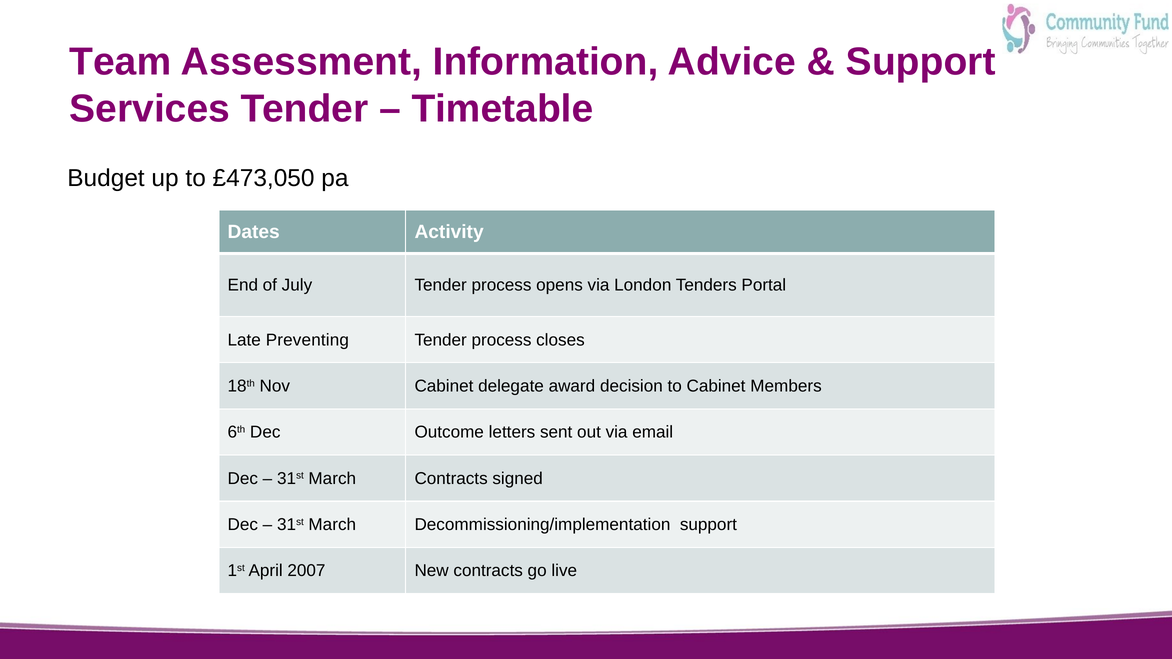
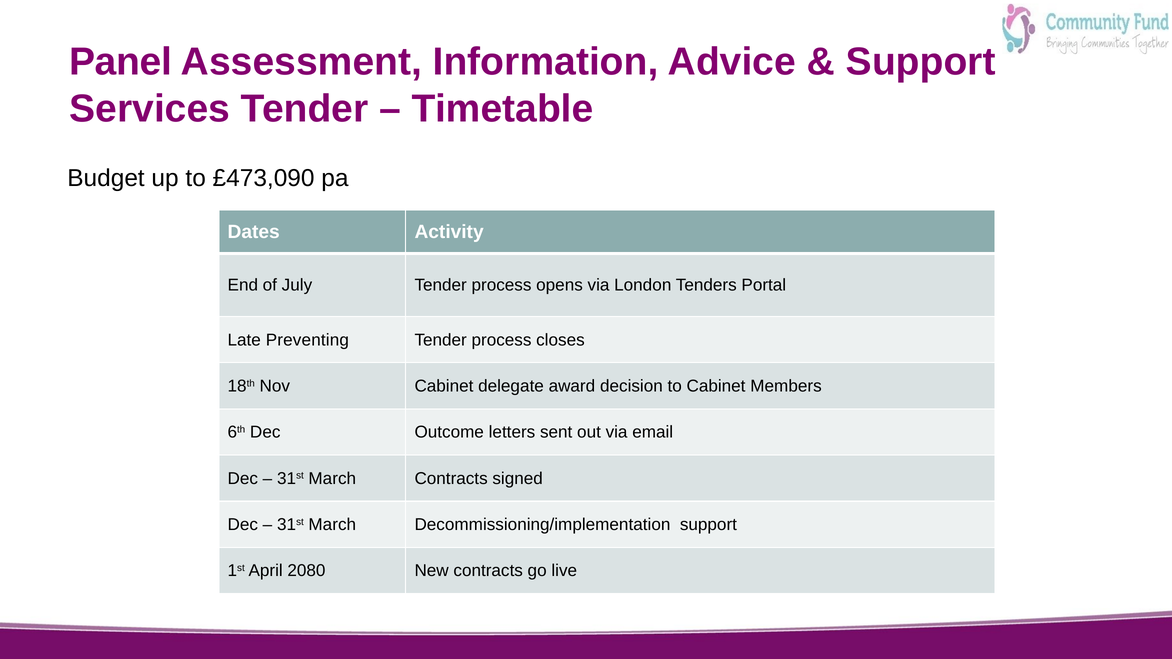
Team: Team -> Panel (121, 62)
£473,050: £473,050 -> £473,090 (264, 178)
2007: 2007 -> 2080 (306, 571)
